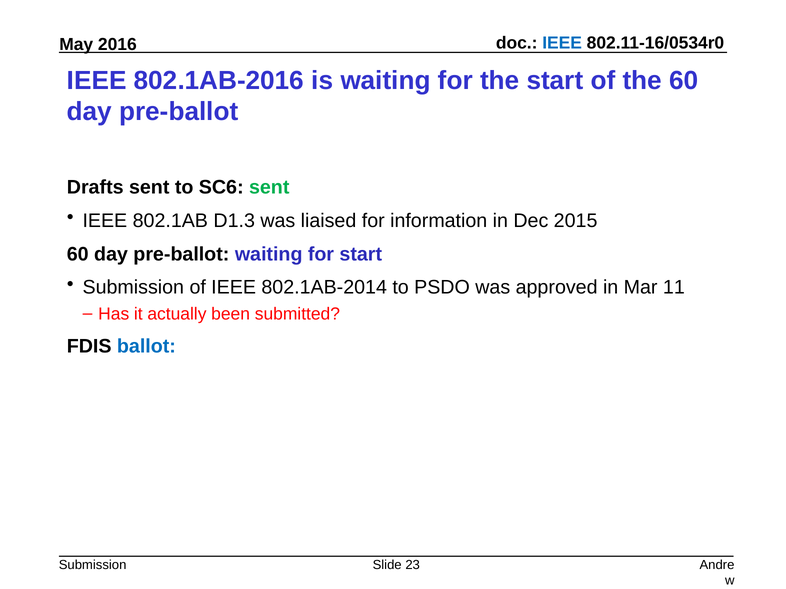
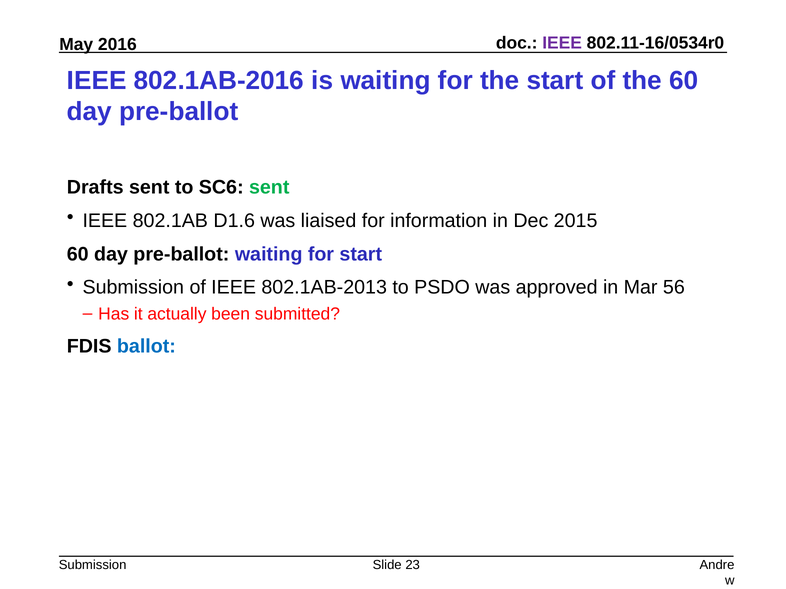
IEEE colour: blue -> purple (562, 43)
D1.3: D1.3 -> D1.6 (234, 221)
802.1AB-2014: 802.1AB-2014 -> 802.1AB-2013 (324, 288)
11: 11 -> 56 (674, 288)
